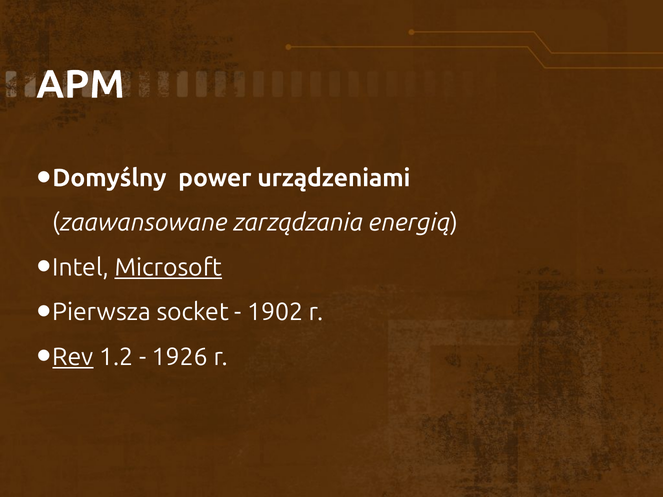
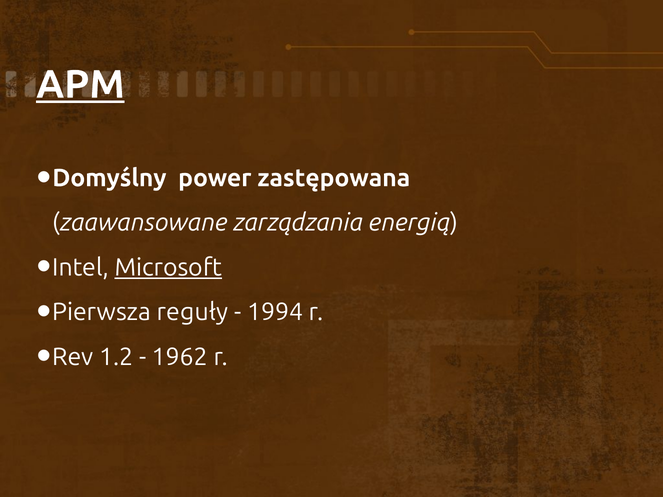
APM underline: none -> present (80, 85)
urządzeniami: urządzeniami -> zastępowana (334, 178)
socket: socket -> reguły (192, 312)
1902: 1902 -> 1994 (275, 312)
Rev underline: present -> none (73, 357)
1926: 1926 -> 1962 (180, 357)
